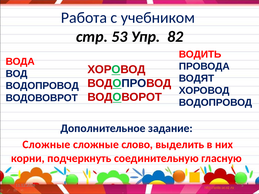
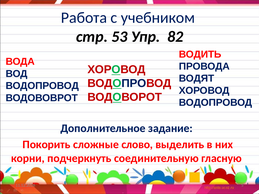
Сложные: Сложные -> Покорить (47, 145)
